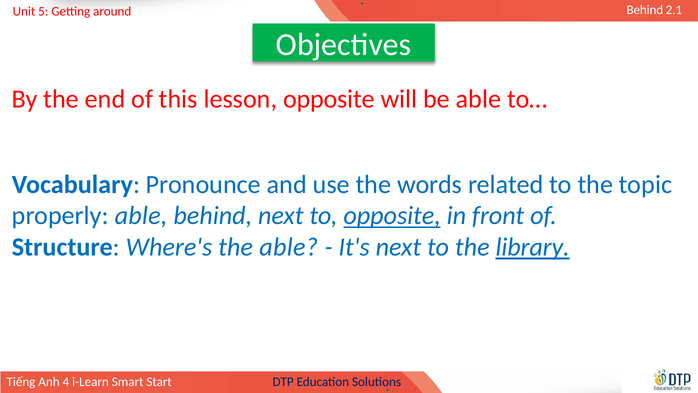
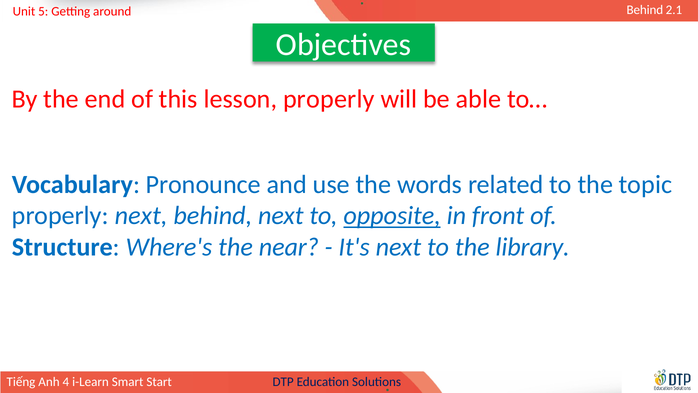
lesson opposite: opposite -> properly (329, 99)
properly able: able -> next (141, 216)
the able: able -> near (289, 247)
library underline: present -> none (533, 247)
